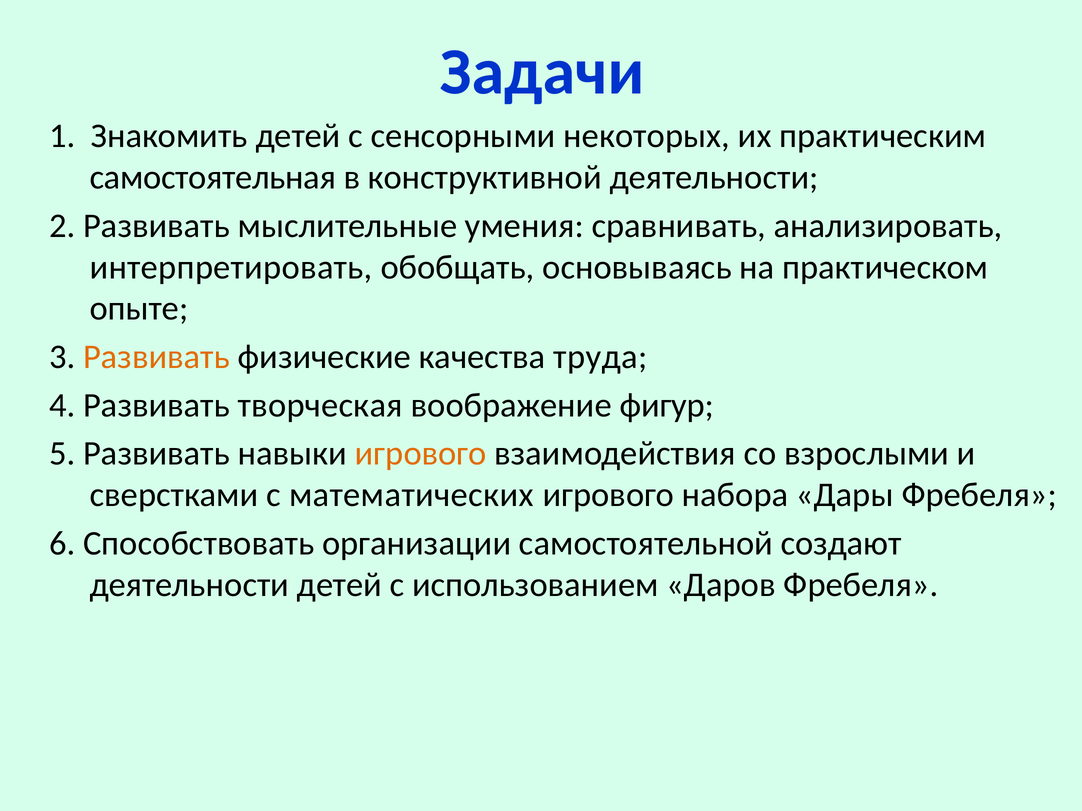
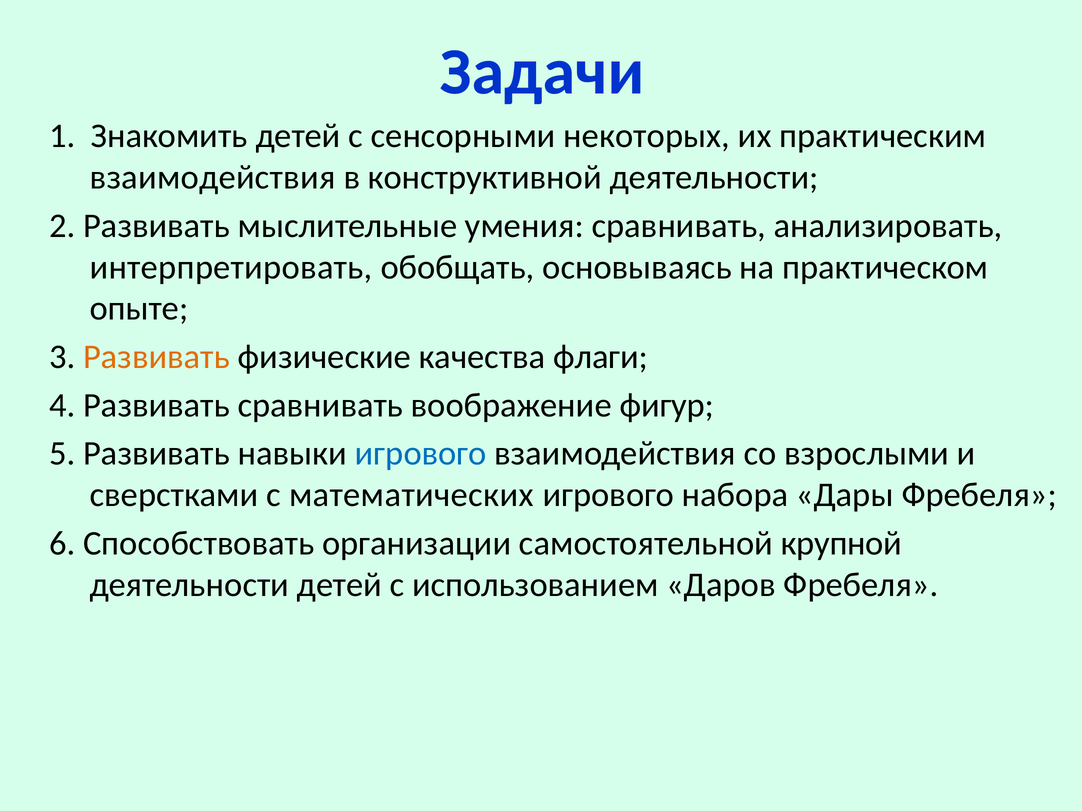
самостоятельная: самостоятельная -> взаимодействия (213, 178)
труда: труда -> флаги (601, 357)
Развивать творческая: творческая -> сравнивать (320, 405)
игрового colour: orange -> blue (421, 454)
создают: создают -> крупной (841, 544)
